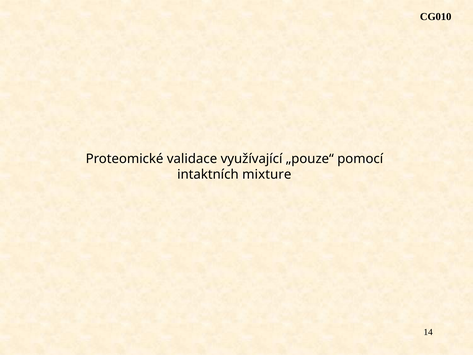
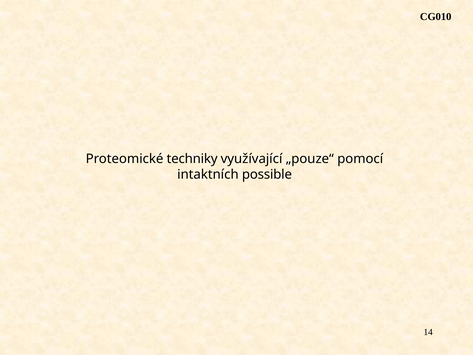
validace: validace -> techniky (192, 159)
mixture: mixture -> possible (267, 174)
